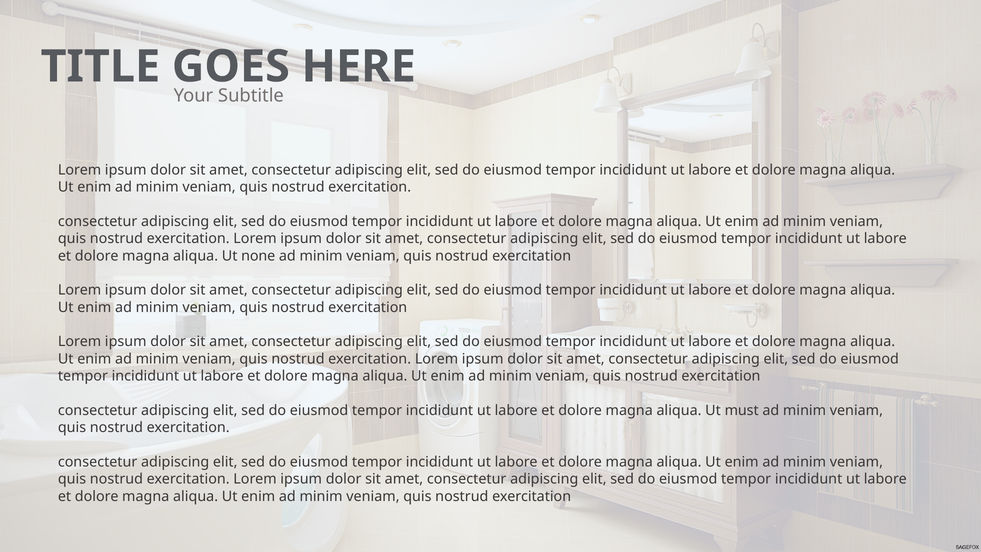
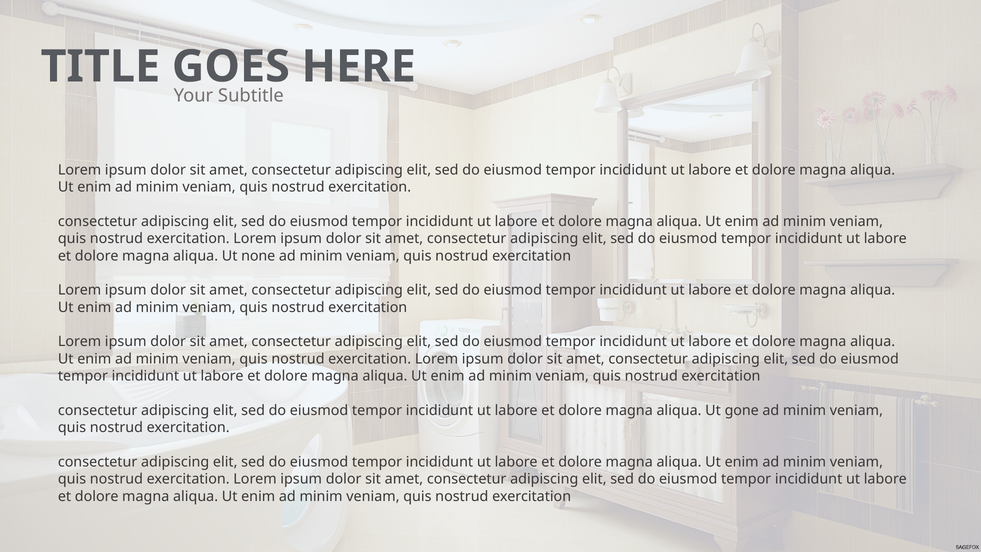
must: must -> gone (742, 410)
